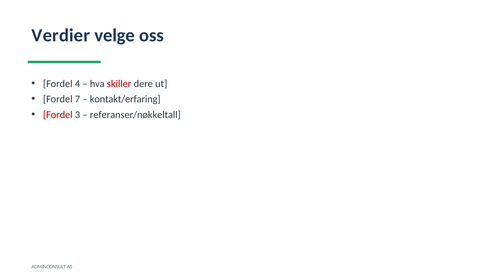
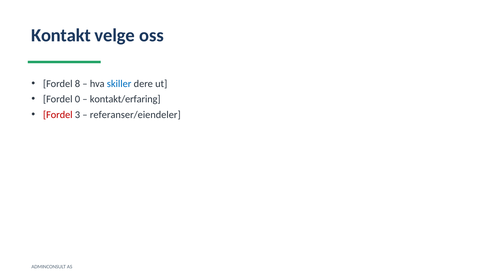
Verdier: Verdier -> Kontakt (61, 35)
4: 4 -> 8 (77, 84)
skiller colour: red -> blue (119, 84)
7: 7 -> 0 (77, 99)
referanser/nøkkeltall: referanser/nøkkeltall -> referanser/eiendeler (135, 115)
